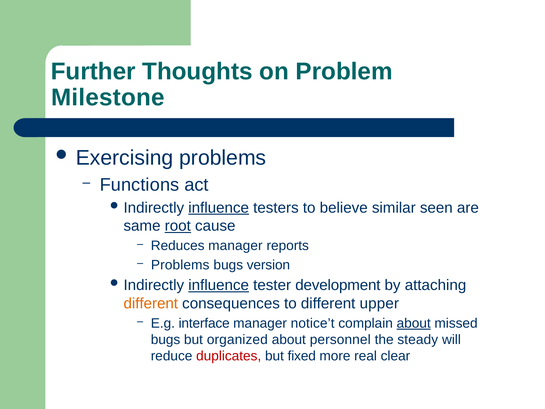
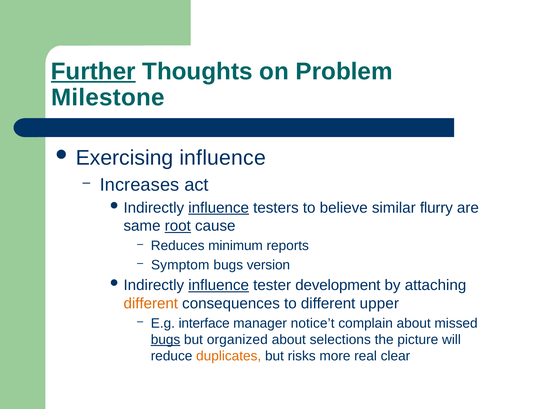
Further underline: none -> present (93, 71)
Exercising problems: problems -> influence (223, 158)
Functions: Functions -> Increases (140, 185)
seen: seen -> flurry (436, 208)
Reduces manager: manager -> minimum (236, 246)
Problems: Problems -> Symptom (180, 265)
about underline: present -> none (414, 323)
bugs underline: none -> present (166, 339)
personnel: personnel -> selections (340, 339)
steady: steady -> picture (418, 339)
duplicates colour: red -> orange (229, 356)
fixed: fixed -> risks (302, 356)
